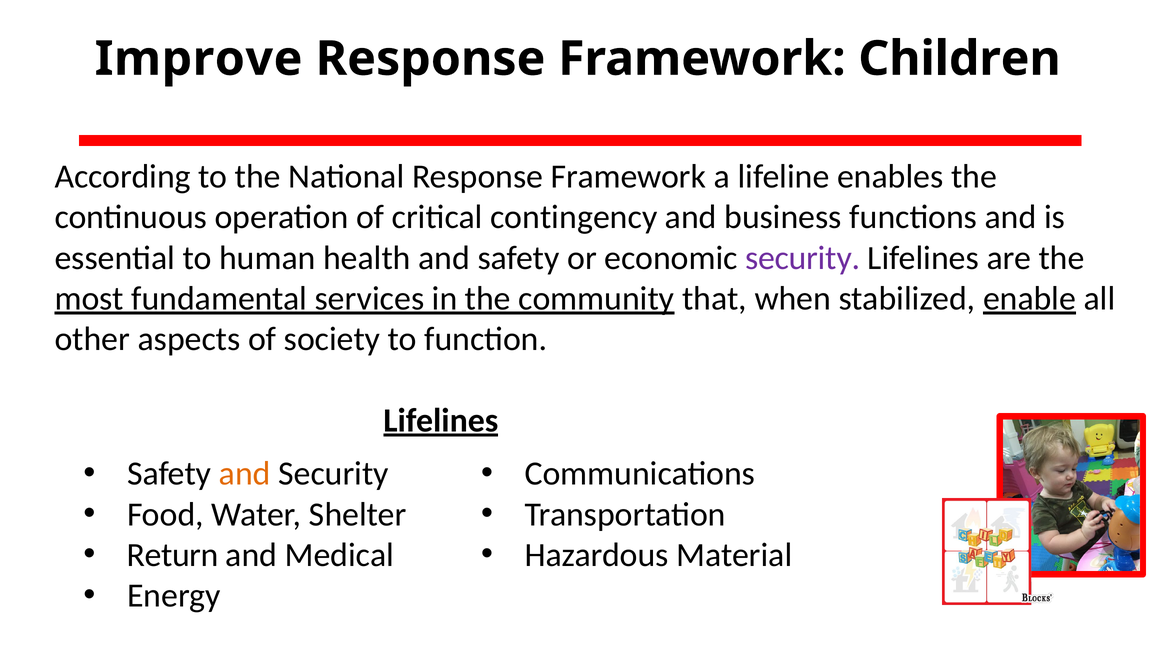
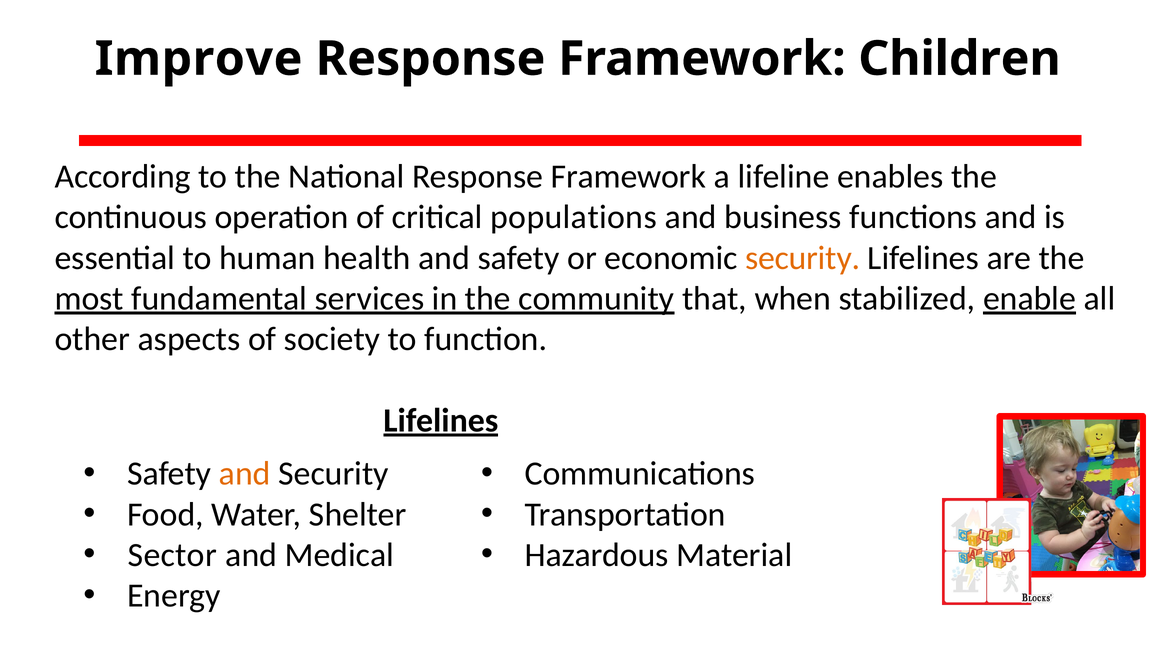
contingency: contingency -> populations (574, 217)
security colour: purple -> orange (803, 258)
Return: Return -> Sector (172, 555)
